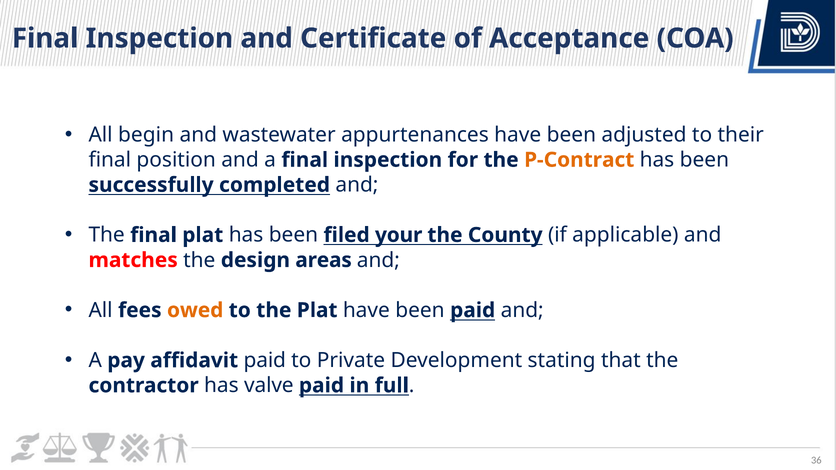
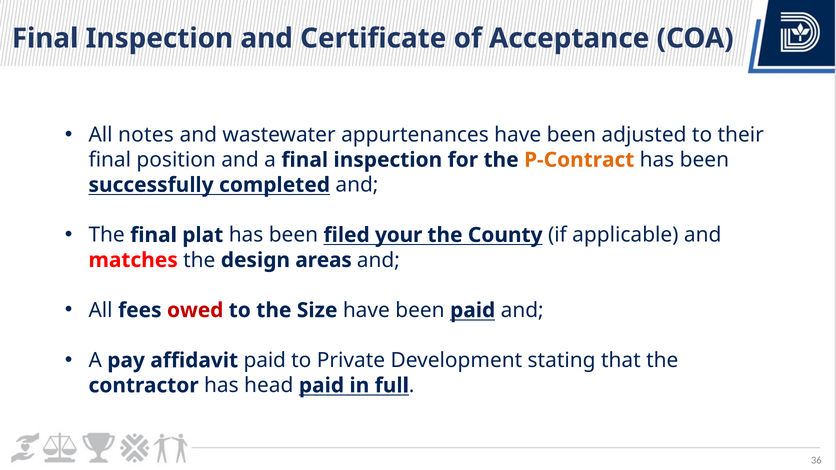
begin: begin -> notes (146, 135)
owed colour: orange -> red (195, 310)
the Plat: Plat -> Size (317, 310)
valve: valve -> head (269, 386)
